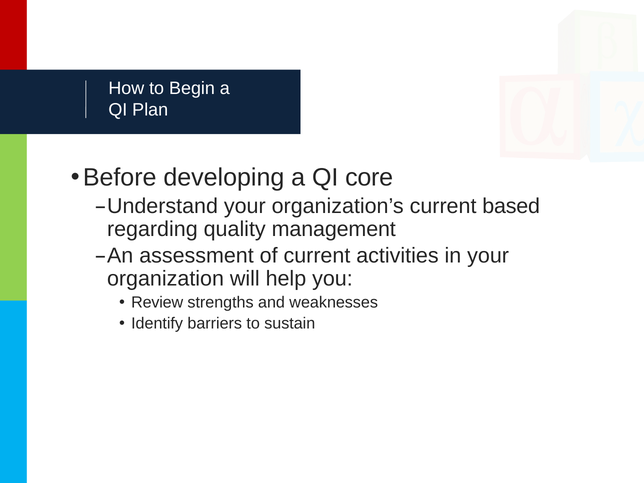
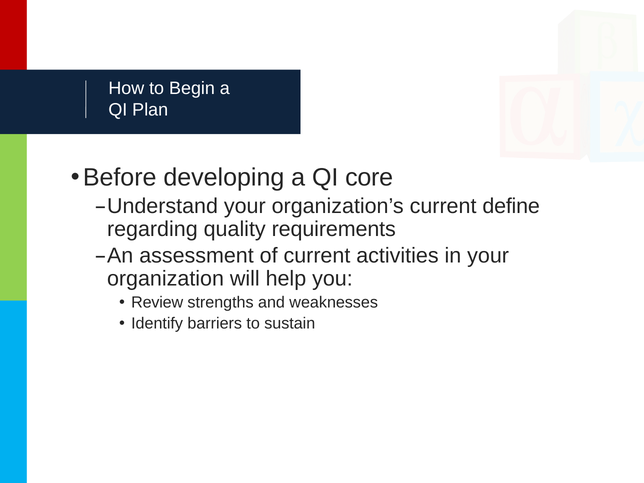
based: based -> define (511, 206)
management: management -> requirements (334, 229)
